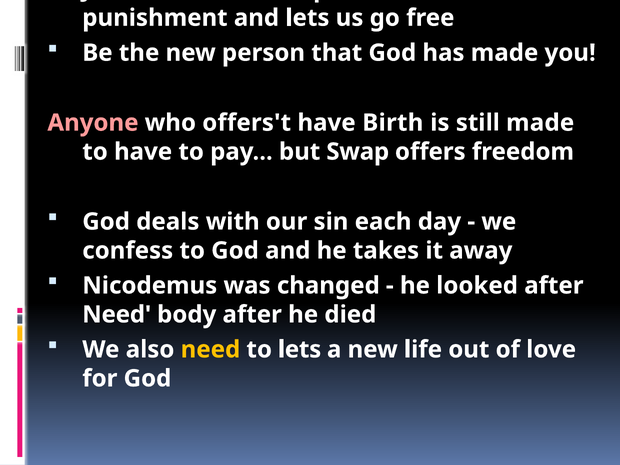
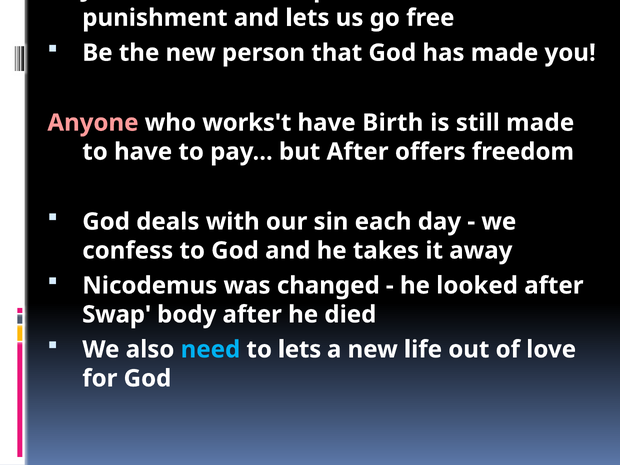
offers't: offers't -> works't (247, 123)
but Swap: Swap -> After (358, 152)
Need: Need -> Swap (117, 315)
need colour: yellow -> light blue (210, 350)
